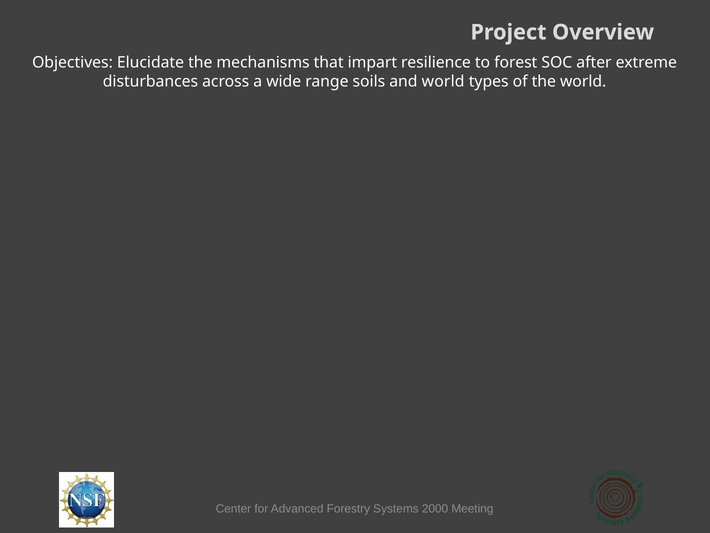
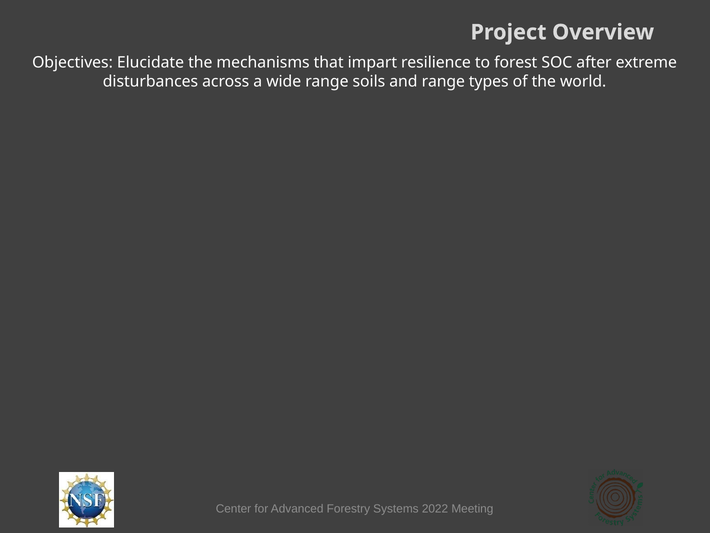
and world: world -> range (443, 82)
2000: 2000 -> 2022 (435, 508)
